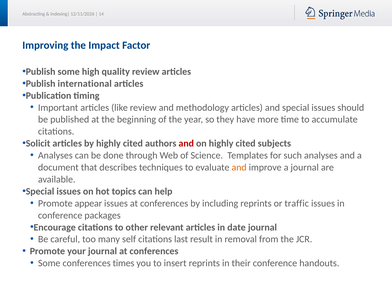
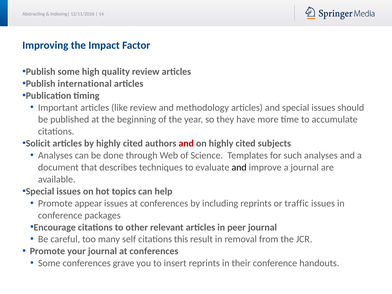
and colour: orange -> black (239, 167)
date: date -> peer (237, 227)
last: last -> this (181, 239)
times: times -> grave (124, 263)
